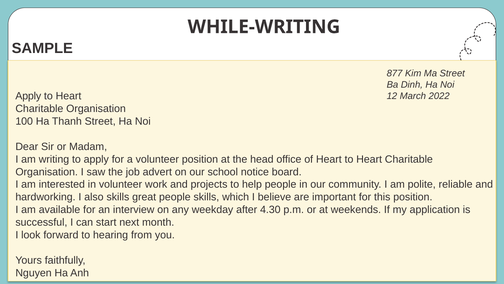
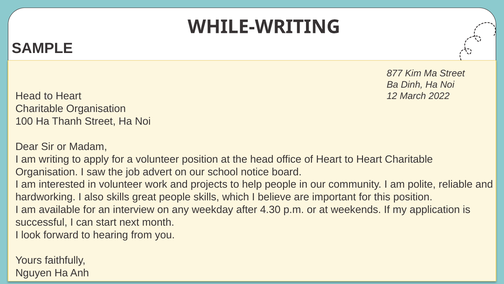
Apply: Apply -> Head (28, 96)
